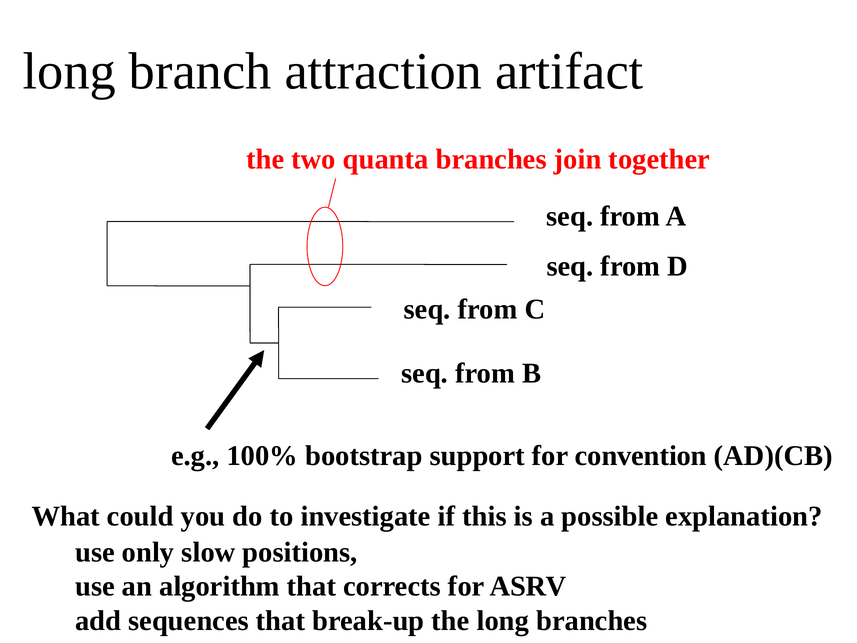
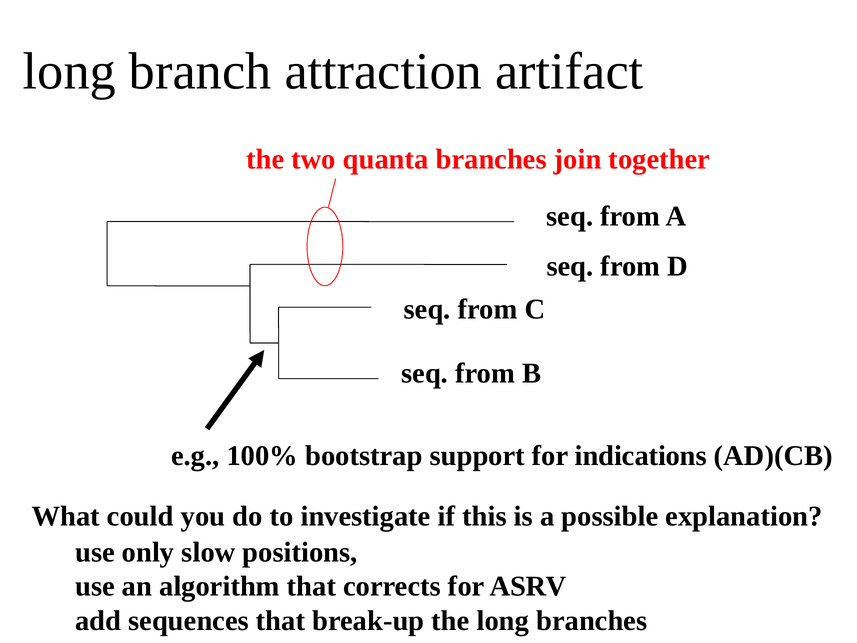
convention: convention -> indications (641, 456)
